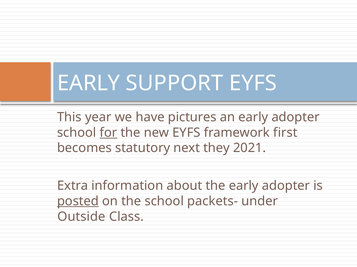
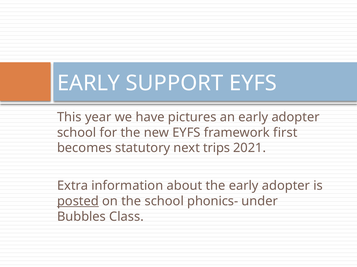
for underline: present -> none (108, 133)
they: they -> trips (217, 148)
packets-: packets- -> phonics- (213, 202)
Outside: Outside -> Bubbles (81, 217)
